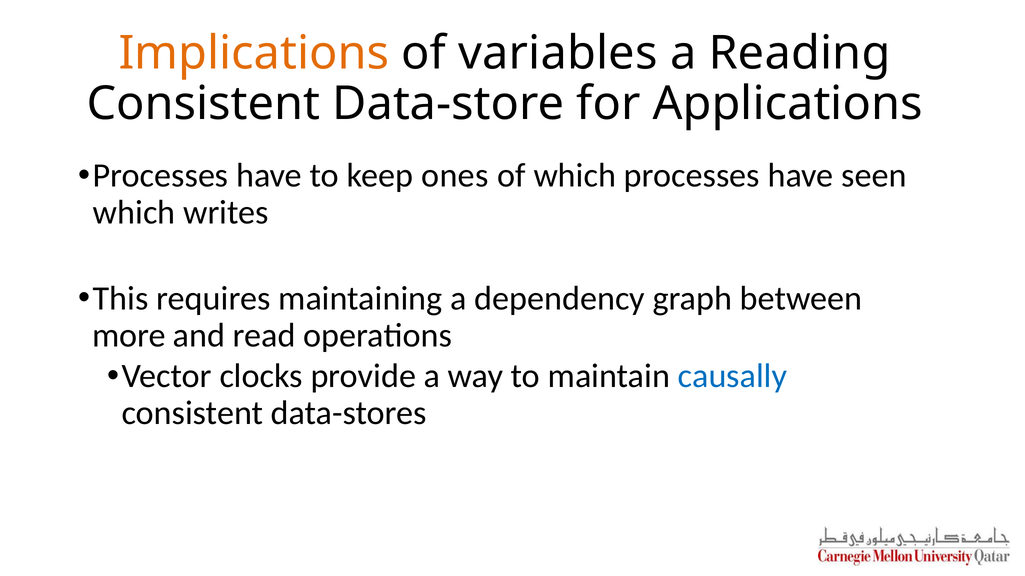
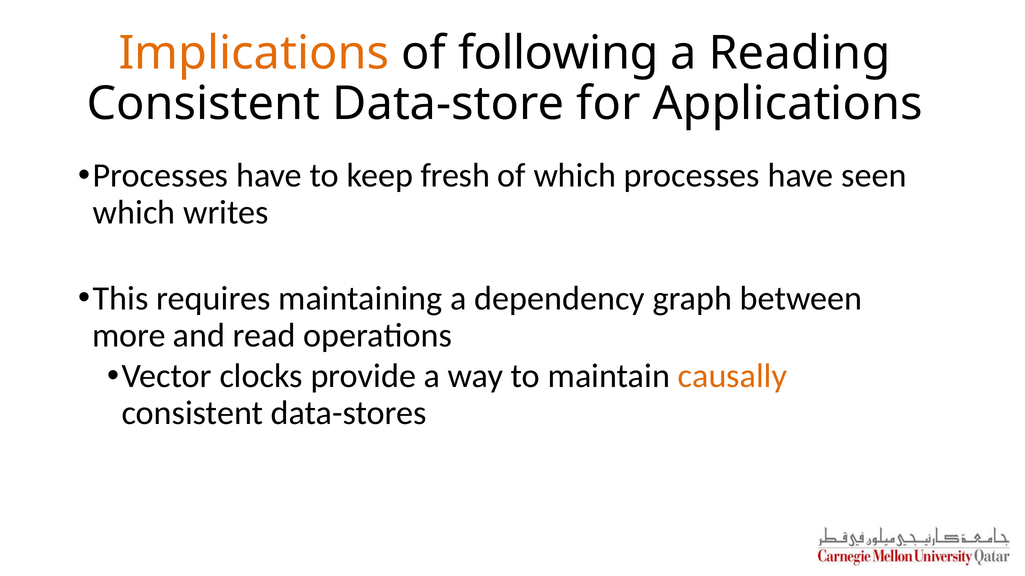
variables: variables -> following (558, 53)
ones: ones -> fresh (455, 176)
causally colour: blue -> orange (733, 376)
